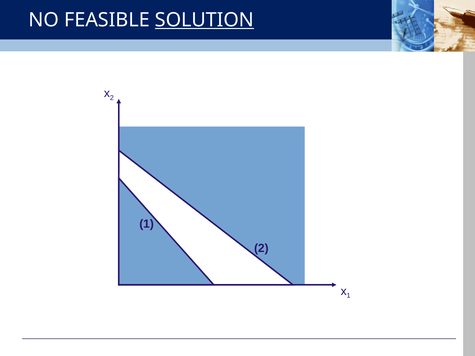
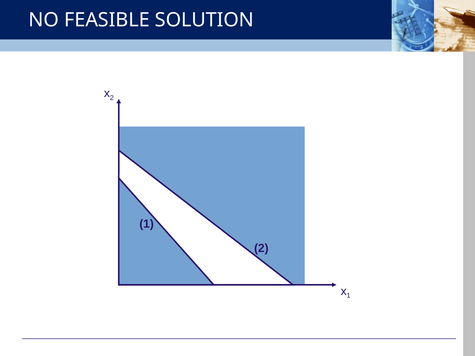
SOLUTION underline: present -> none (204, 20)
